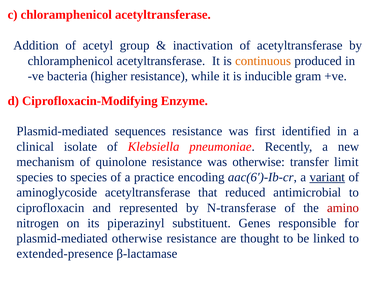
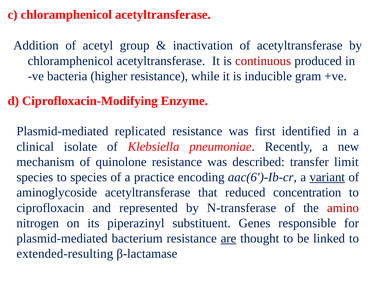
continuous colour: orange -> red (263, 61)
sequences: sequences -> replicated (140, 131)
was otherwise: otherwise -> described (259, 162)
antimicrobial: antimicrobial -> concentration (307, 192)
plasmid-mediated otherwise: otherwise -> bacterium (137, 238)
are underline: none -> present (229, 238)
extended-presence: extended-presence -> extended-resulting (65, 253)
